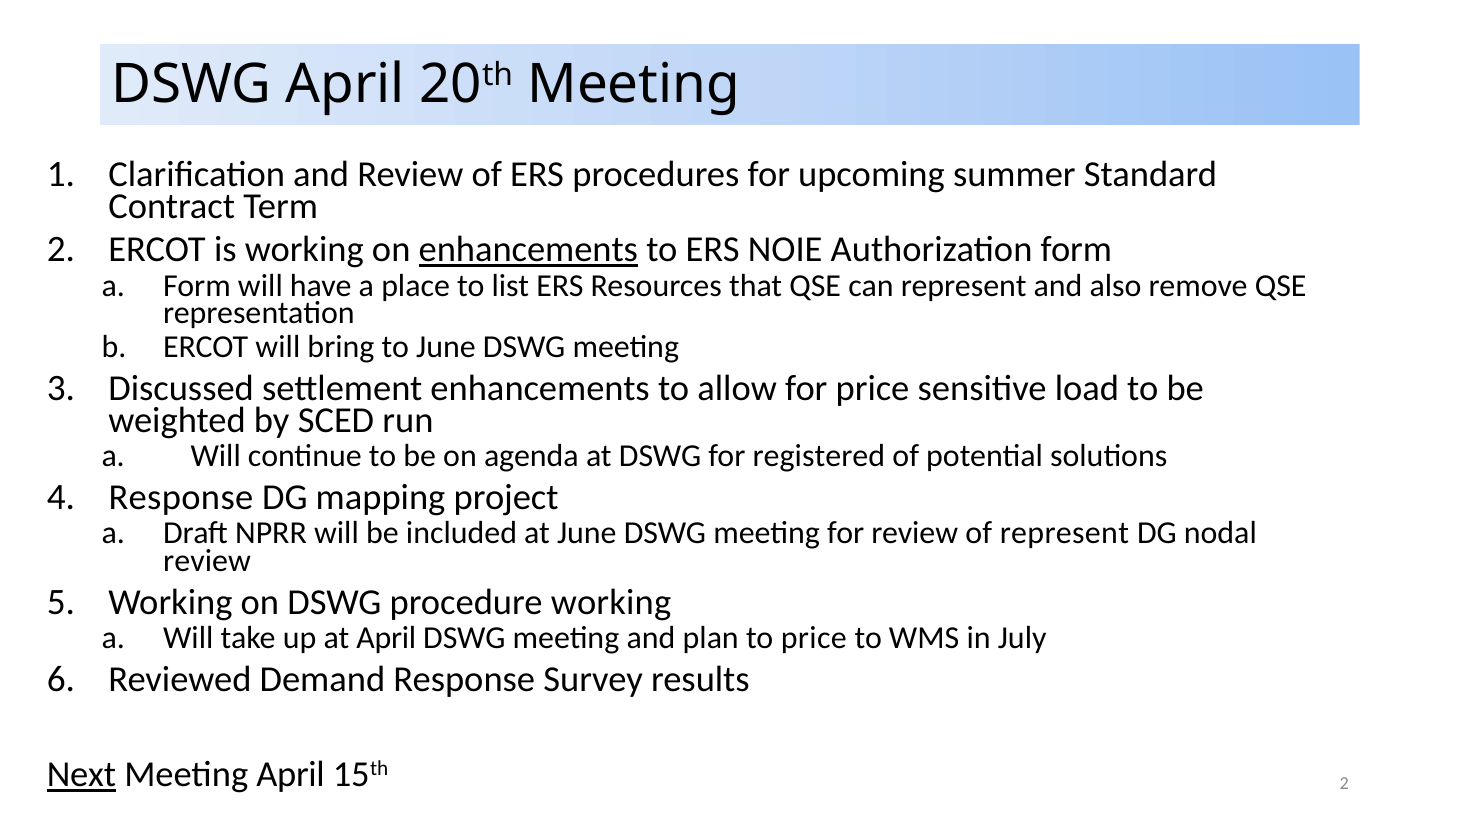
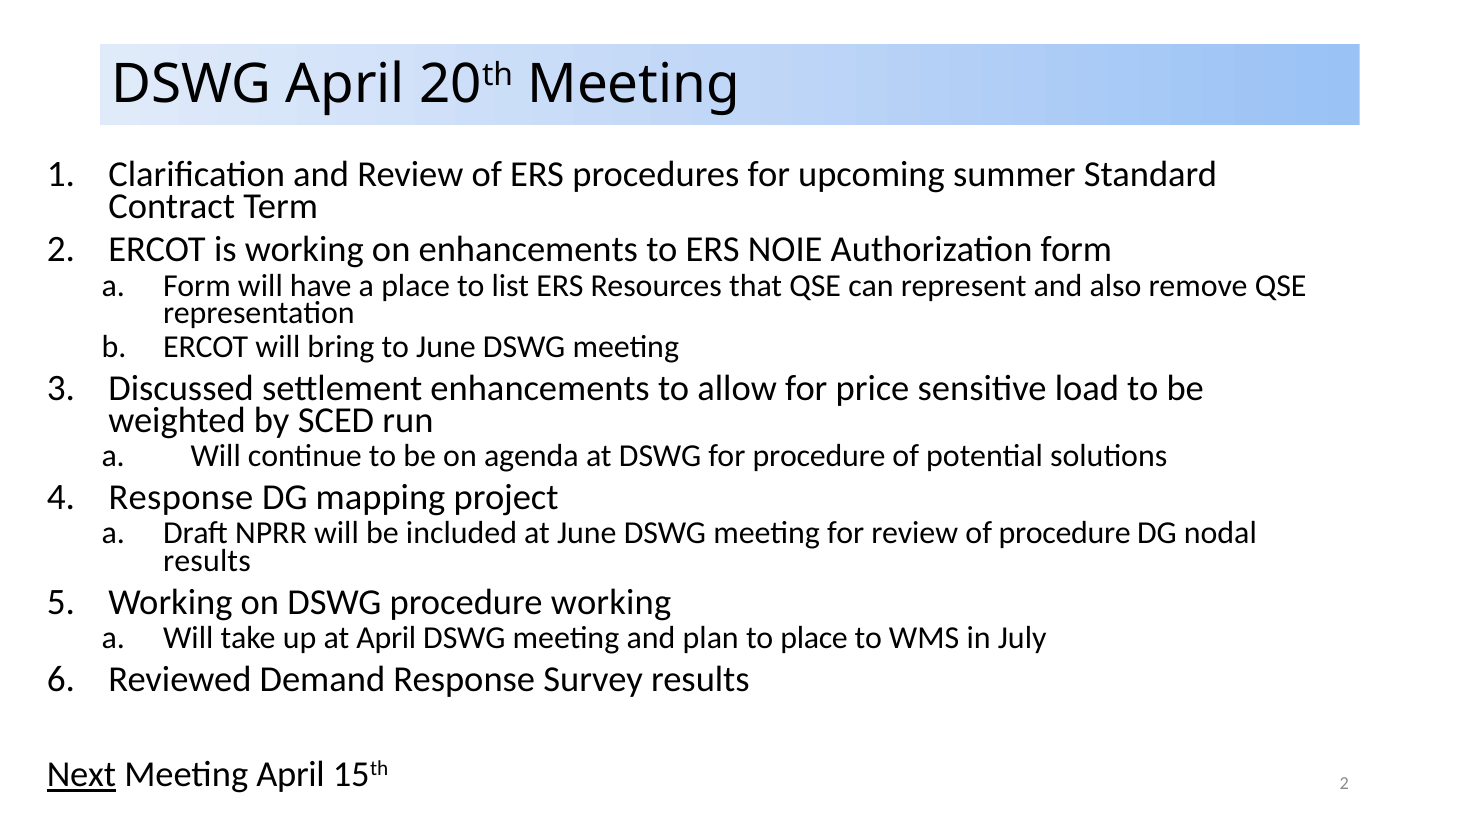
enhancements underline: present -> none (528, 250)
for registered: registered -> procedure (819, 456)
of represent: represent -> procedure (1065, 533)
review: review -> results (207, 561)
to price: price -> place (814, 638)
